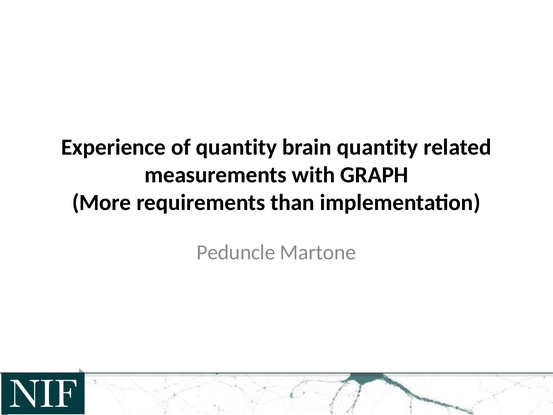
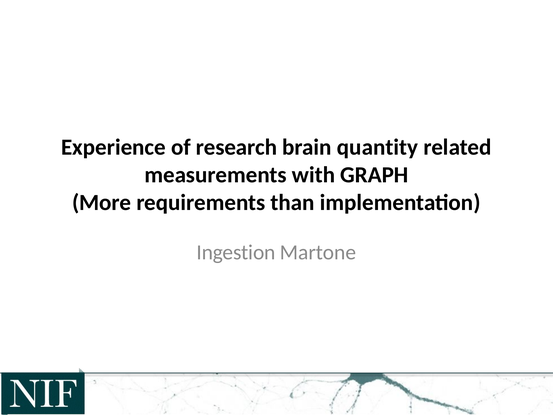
of quantity: quantity -> research (237, 147)
Peduncle: Peduncle -> Ingestion (236, 252)
